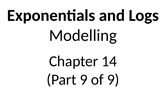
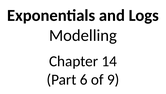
Part 9: 9 -> 6 (84, 79)
